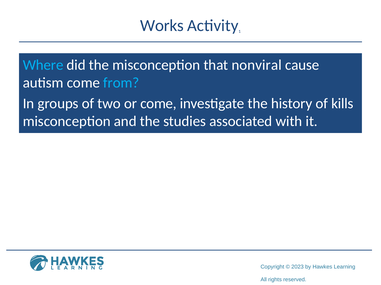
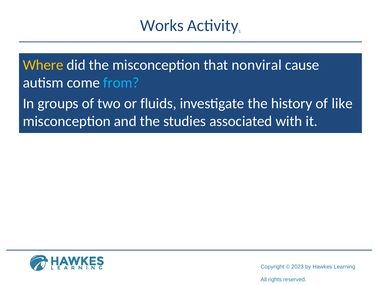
Where colour: light blue -> yellow (43, 65)
or come: come -> fluids (158, 104)
kills: kills -> like (342, 104)
